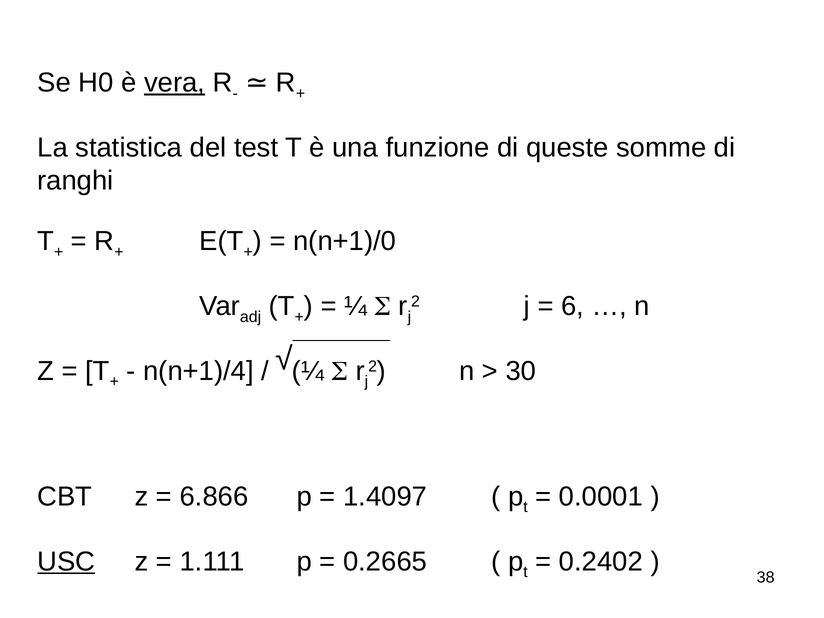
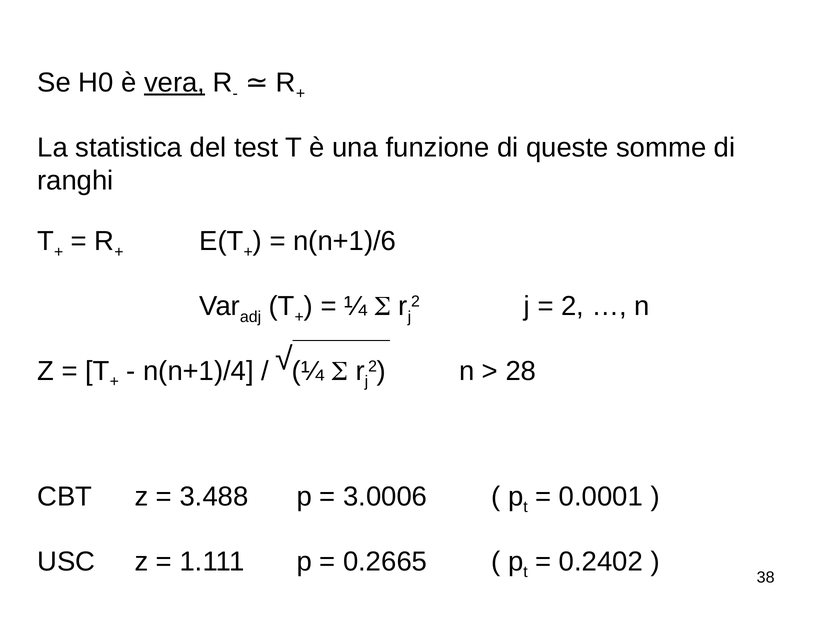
n(n+1)/0: n(n+1)/0 -> n(n+1)/6 (345, 241)
6: 6 -> 2 (573, 306)
30: 30 -> 28 (521, 371)
6.866: 6.866 -> 3.488 (214, 496)
1.4097: 1.4097 -> 3.0006 (385, 496)
USC underline: present -> none (66, 561)
